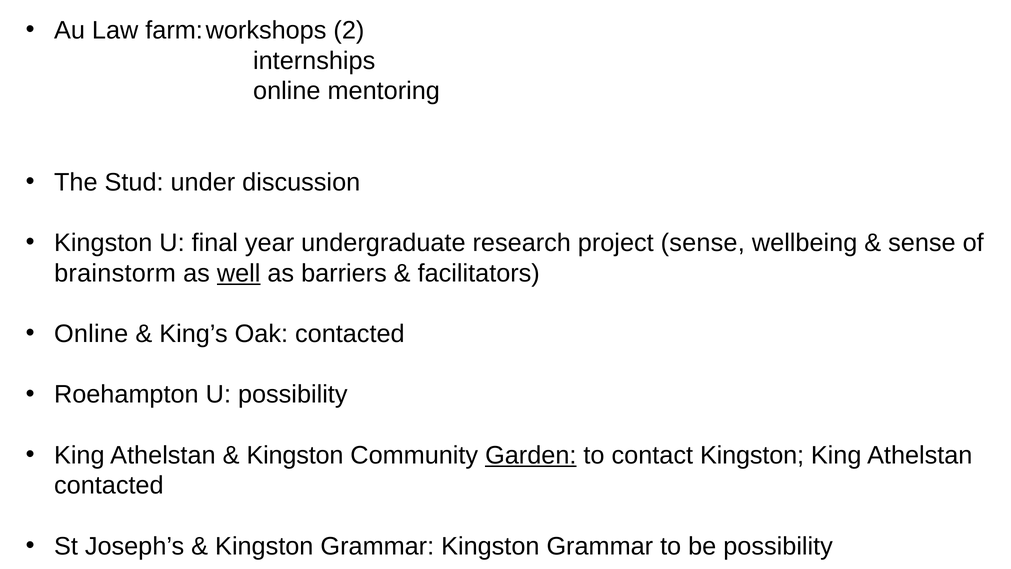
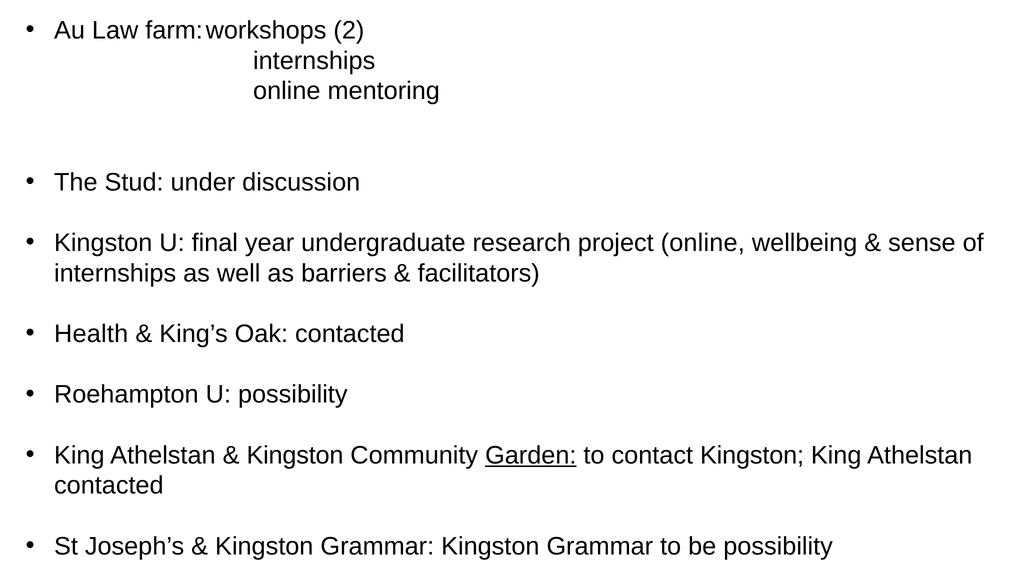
project sense: sense -> online (703, 243)
brainstorm: brainstorm -> internships (115, 273)
well underline: present -> none (239, 273)
Online: Online -> Health (91, 334)
